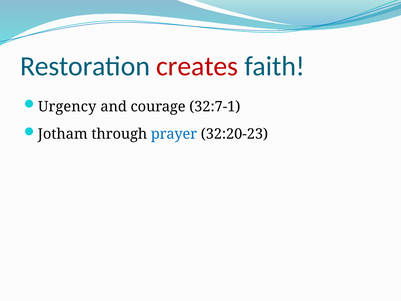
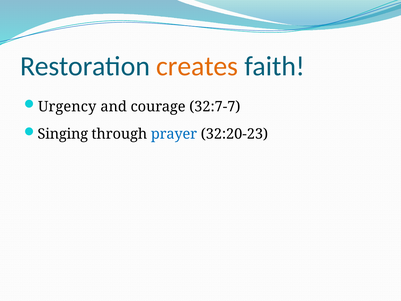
creates colour: red -> orange (197, 66)
32:7-1: 32:7-1 -> 32:7-7 (215, 107)
Jotham: Jotham -> Singing (63, 134)
